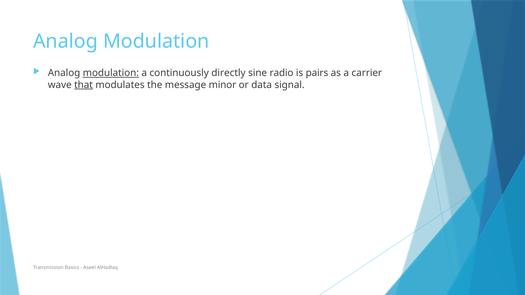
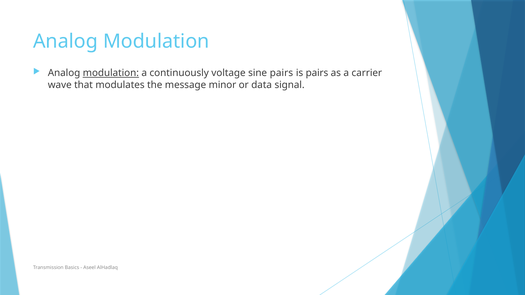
directly: directly -> voltage (228, 73)
sine radio: radio -> pairs (281, 73)
that underline: present -> none (84, 85)
